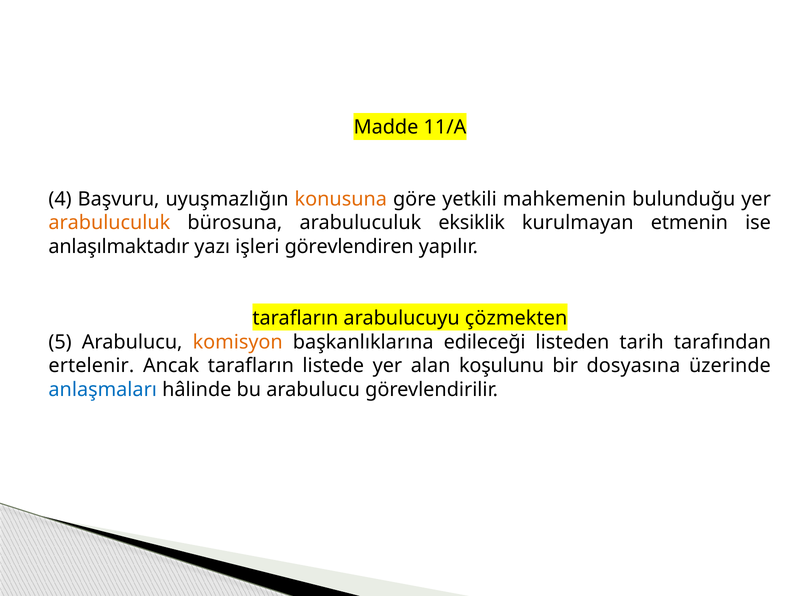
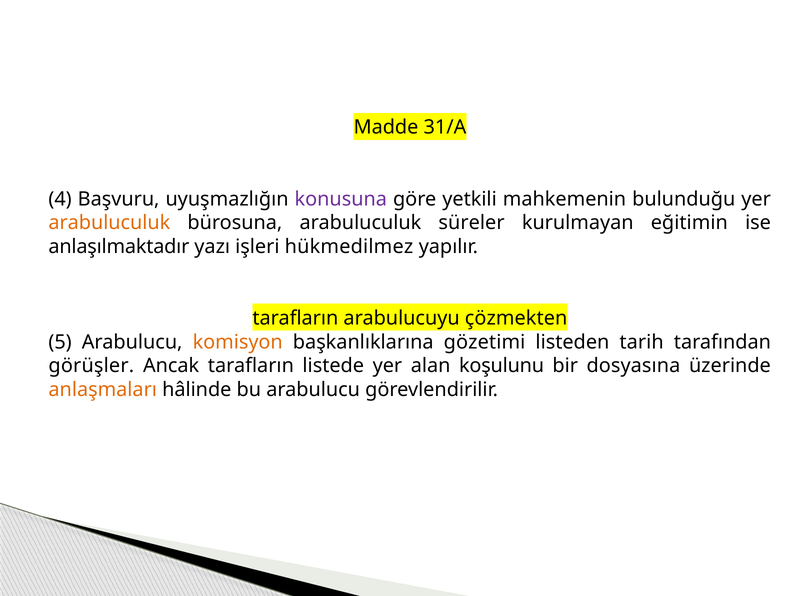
11/A: 11/A -> 31/A (445, 127)
konusuna colour: orange -> purple (341, 199)
eksiklik: eksiklik -> süreler (472, 223)
etmenin: etmenin -> eğitimin (689, 223)
görevlendiren: görevlendiren -> hükmedilmez (349, 247)
edileceği: edileceği -> gözetimi (485, 342)
ertelenir: ertelenir -> görüşler (91, 366)
anlaşmaları colour: blue -> orange (103, 390)
